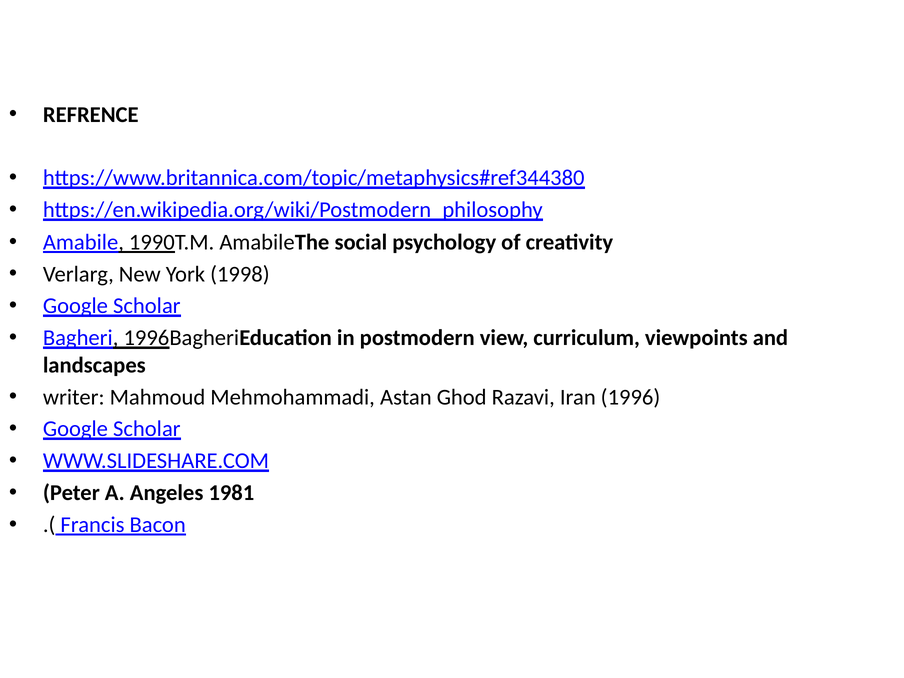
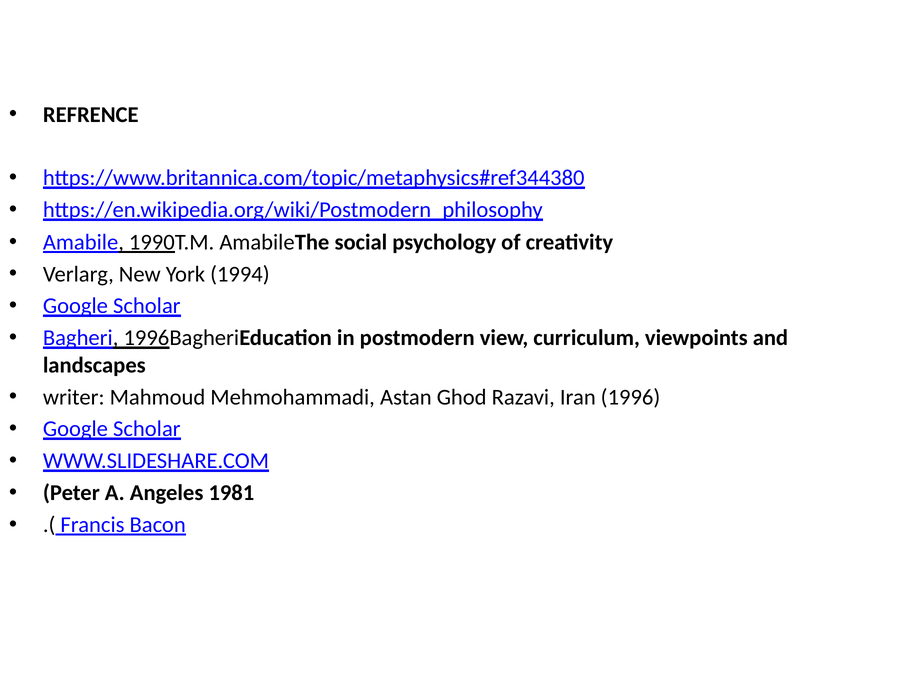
1998: 1998 -> 1994 (240, 274)
